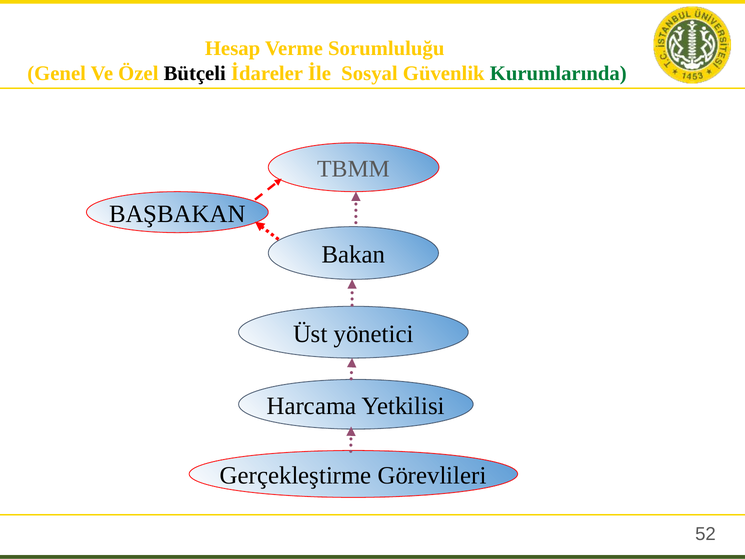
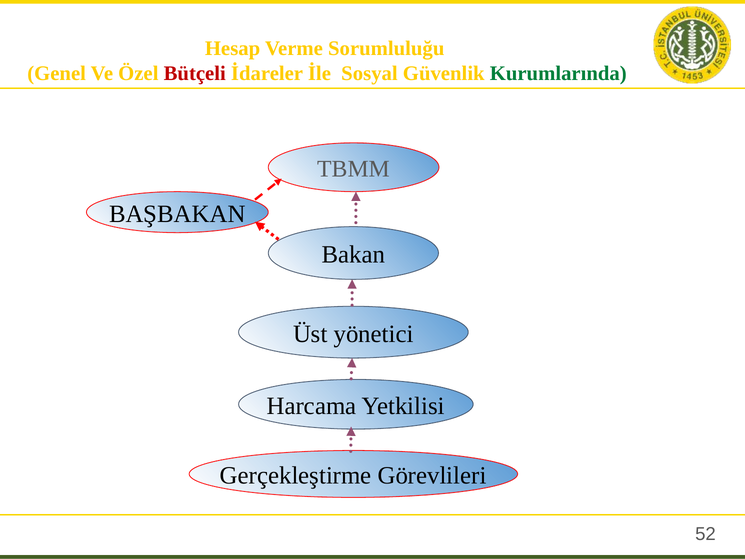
Bütçeli colour: black -> red (195, 73)
